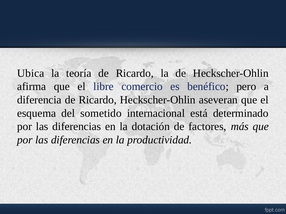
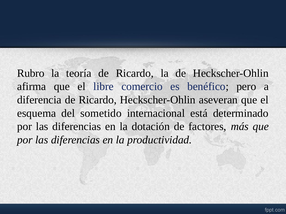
Ubica: Ubica -> Rubro (31, 73)
